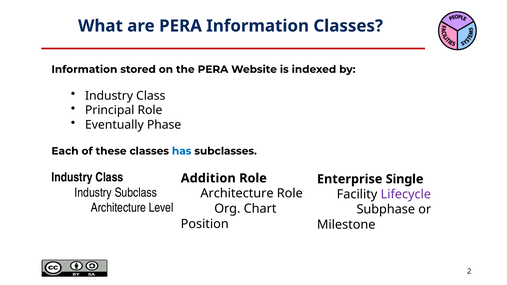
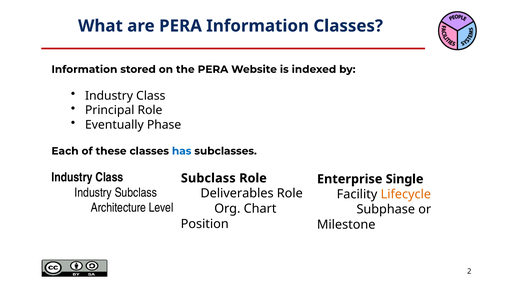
Addition: Addition -> Subclass (208, 178)
Architecture: Architecture -> Deliverables (237, 194)
Lifecycle colour: purple -> orange (406, 194)
